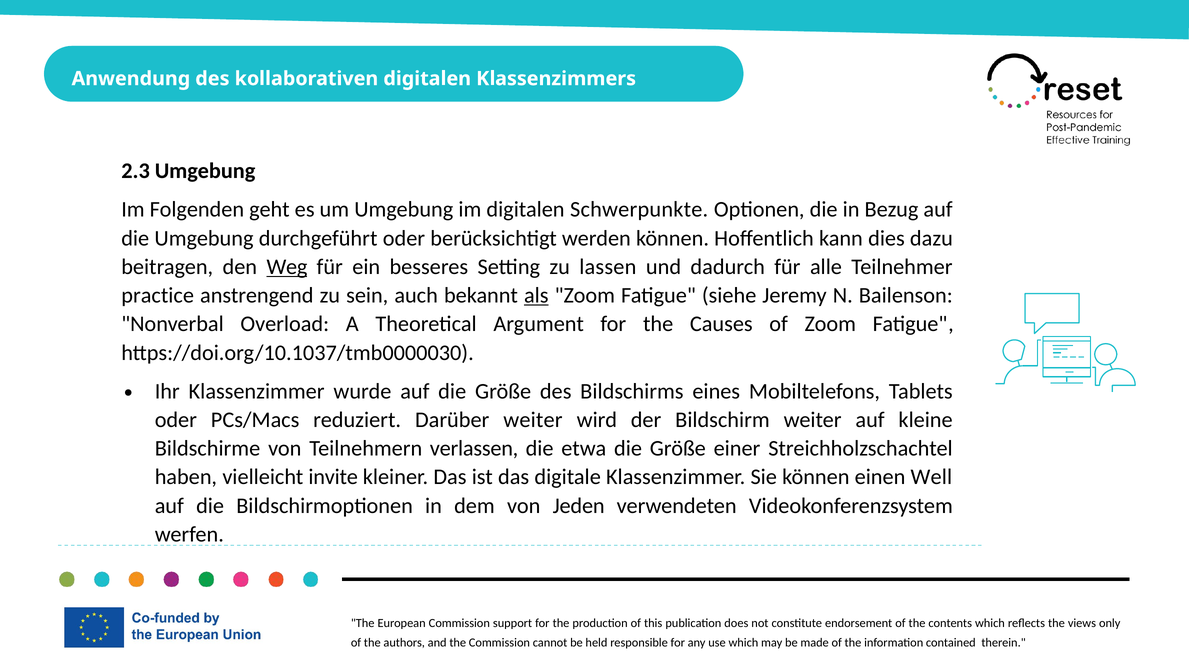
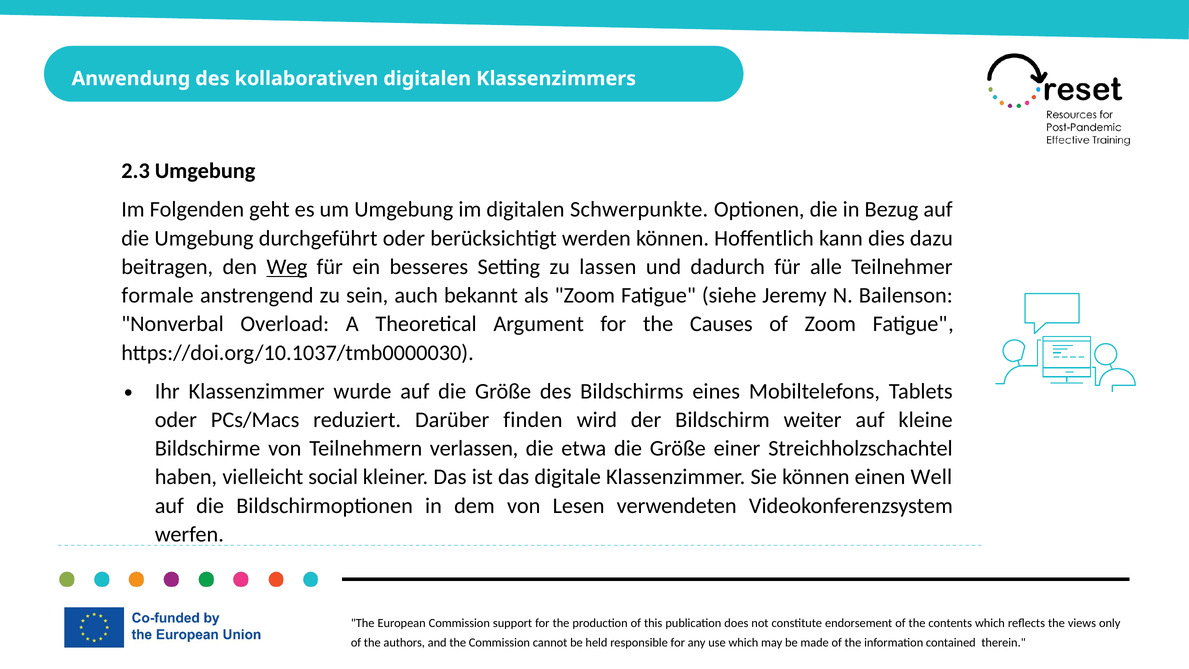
practice: practice -> formale (158, 295)
als underline: present -> none (536, 295)
Darüber weiter: weiter -> finden (533, 420)
invite: invite -> social (333, 477)
Jeden: Jeden -> Lesen (579, 506)
